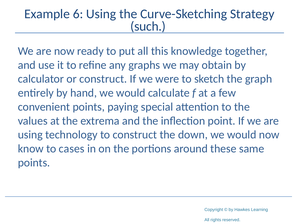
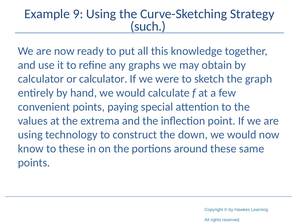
6: 6 -> 9 (78, 14)
or construct: construct -> calculator (103, 79)
to cases: cases -> these (72, 149)
